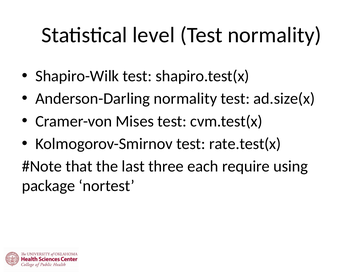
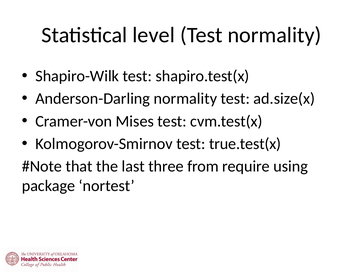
rate.test(x: rate.test(x -> true.test(x (245, 144)
each: each -> from (203, 167)
